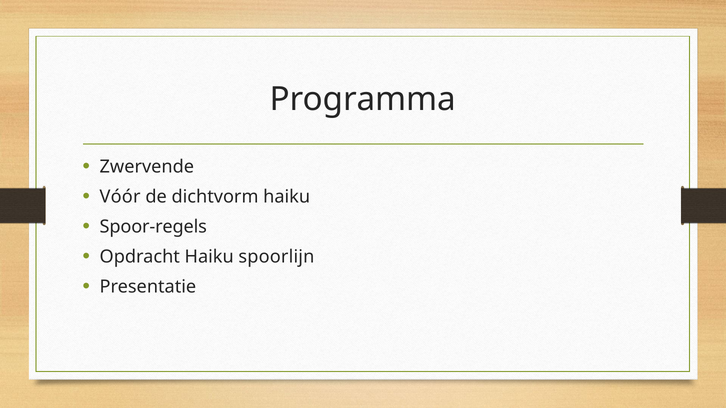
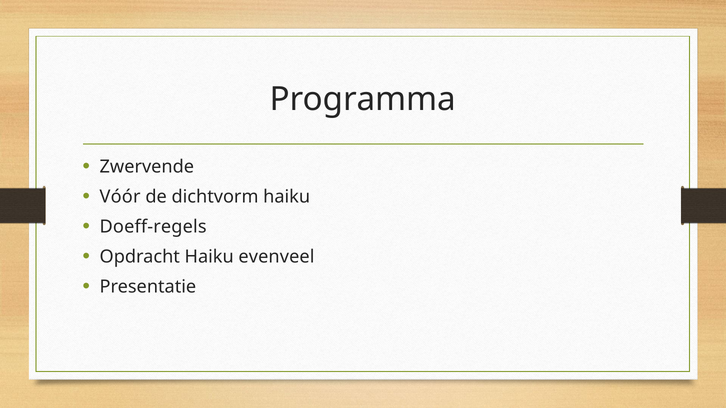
Spoor-regels: Spoor-regels -> Doeff-regels (153, 227)
spoorlijn: spoorlijn -> evenveel (276, 257)
